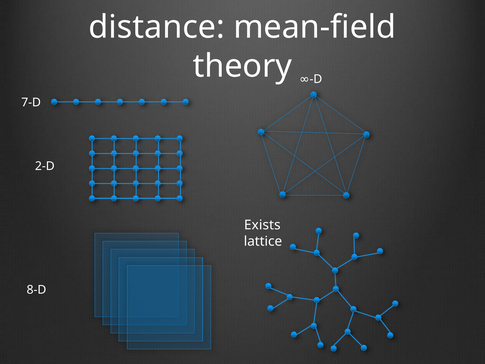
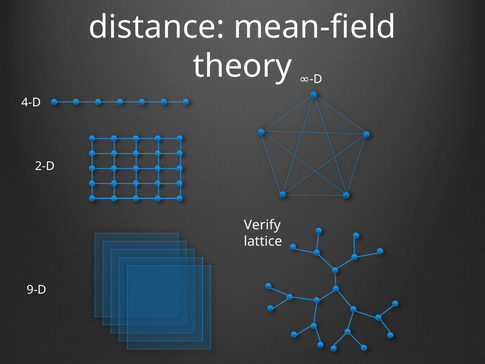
7-D: 7-D -> 4-D (31, 102)
Exists: Exists -> Verify (262, 225)
8-D: 8-D -> 9-D (36, 290)
